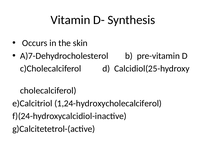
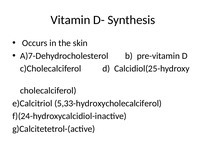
1,24-hydroxycholecalciferol: 1,24-hydroxycholecalciferol -> 5,33-hydroxycholecalciferol (108, 104)
